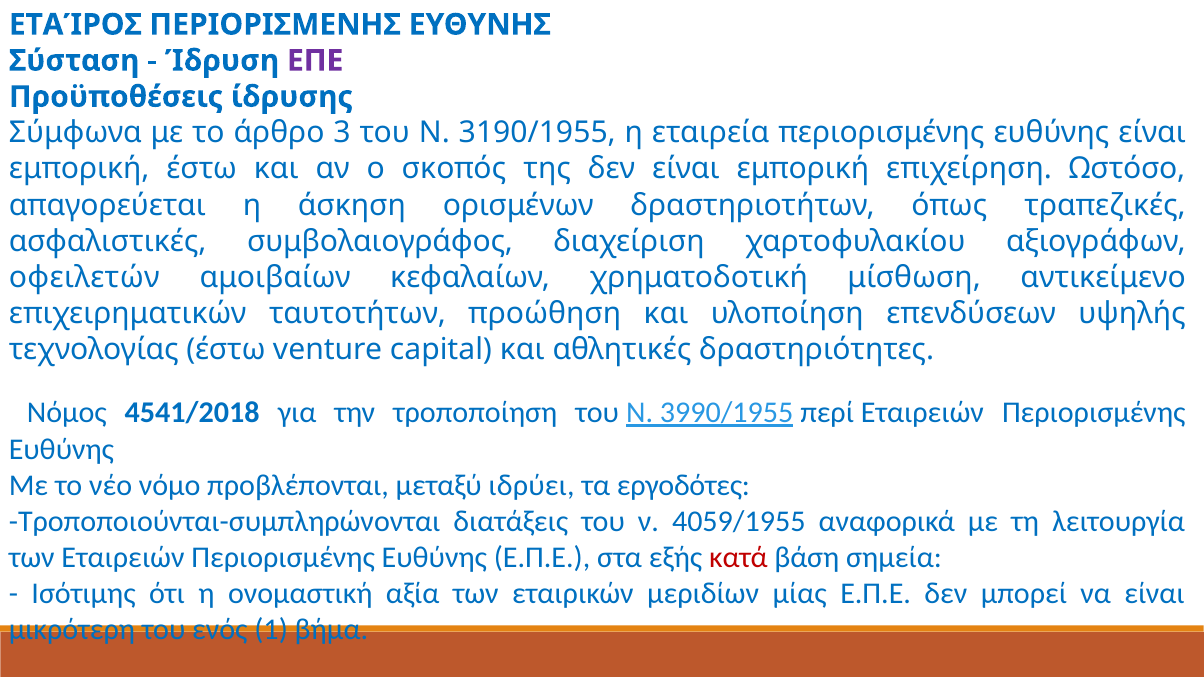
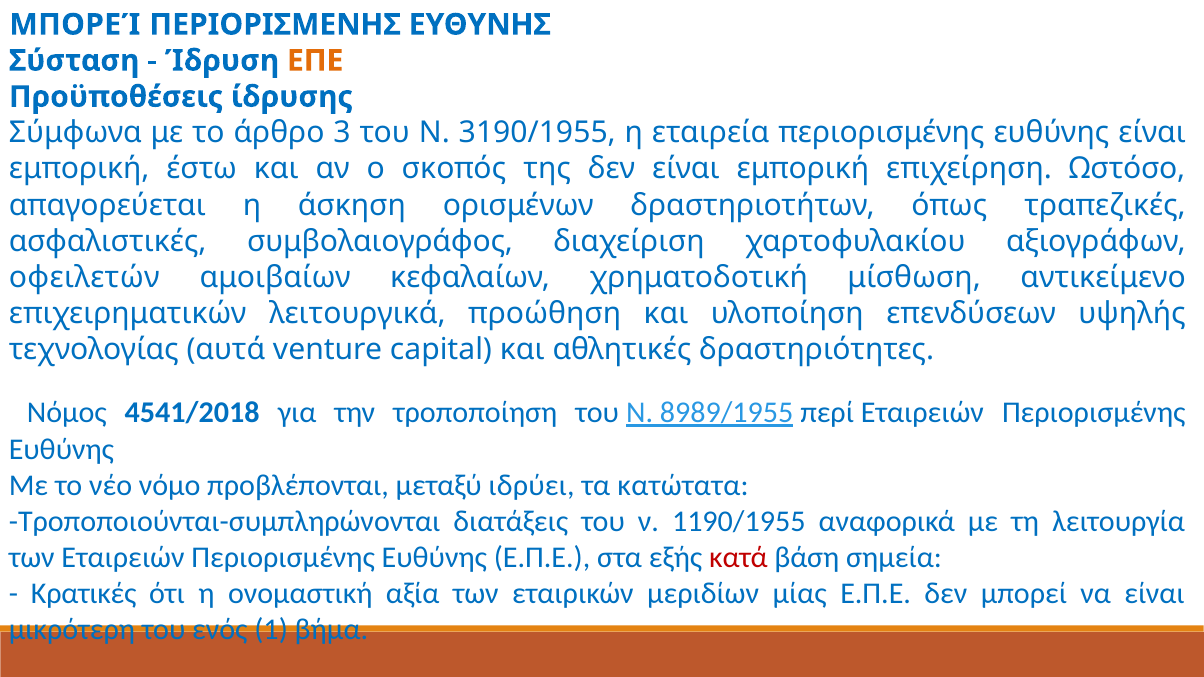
ΕΤΑΊΡΟΣ: ΕΤΑΊΡΟΣ -> ΜΠΟΡΕΊ (75, 25)
ΕΠΕ colour: purple -> orange (315, 61)
ταυτοτήτων: ταυτοτήτων -> λειτουργικά (357, 314)
τεχνολογίας έστω: έστω -> αυτά (226, 350)
3990/1955: 3990/1955 -> 8989/1955 (727, 413)
εργοδότες: εργοδότες -> κατώτατα (683, 486)
4059/1955: 4059/1955 -> 1190/1955 (739, 522)
Ισότιμης: Ισότιμης -> Κρατικές (84, 594)
